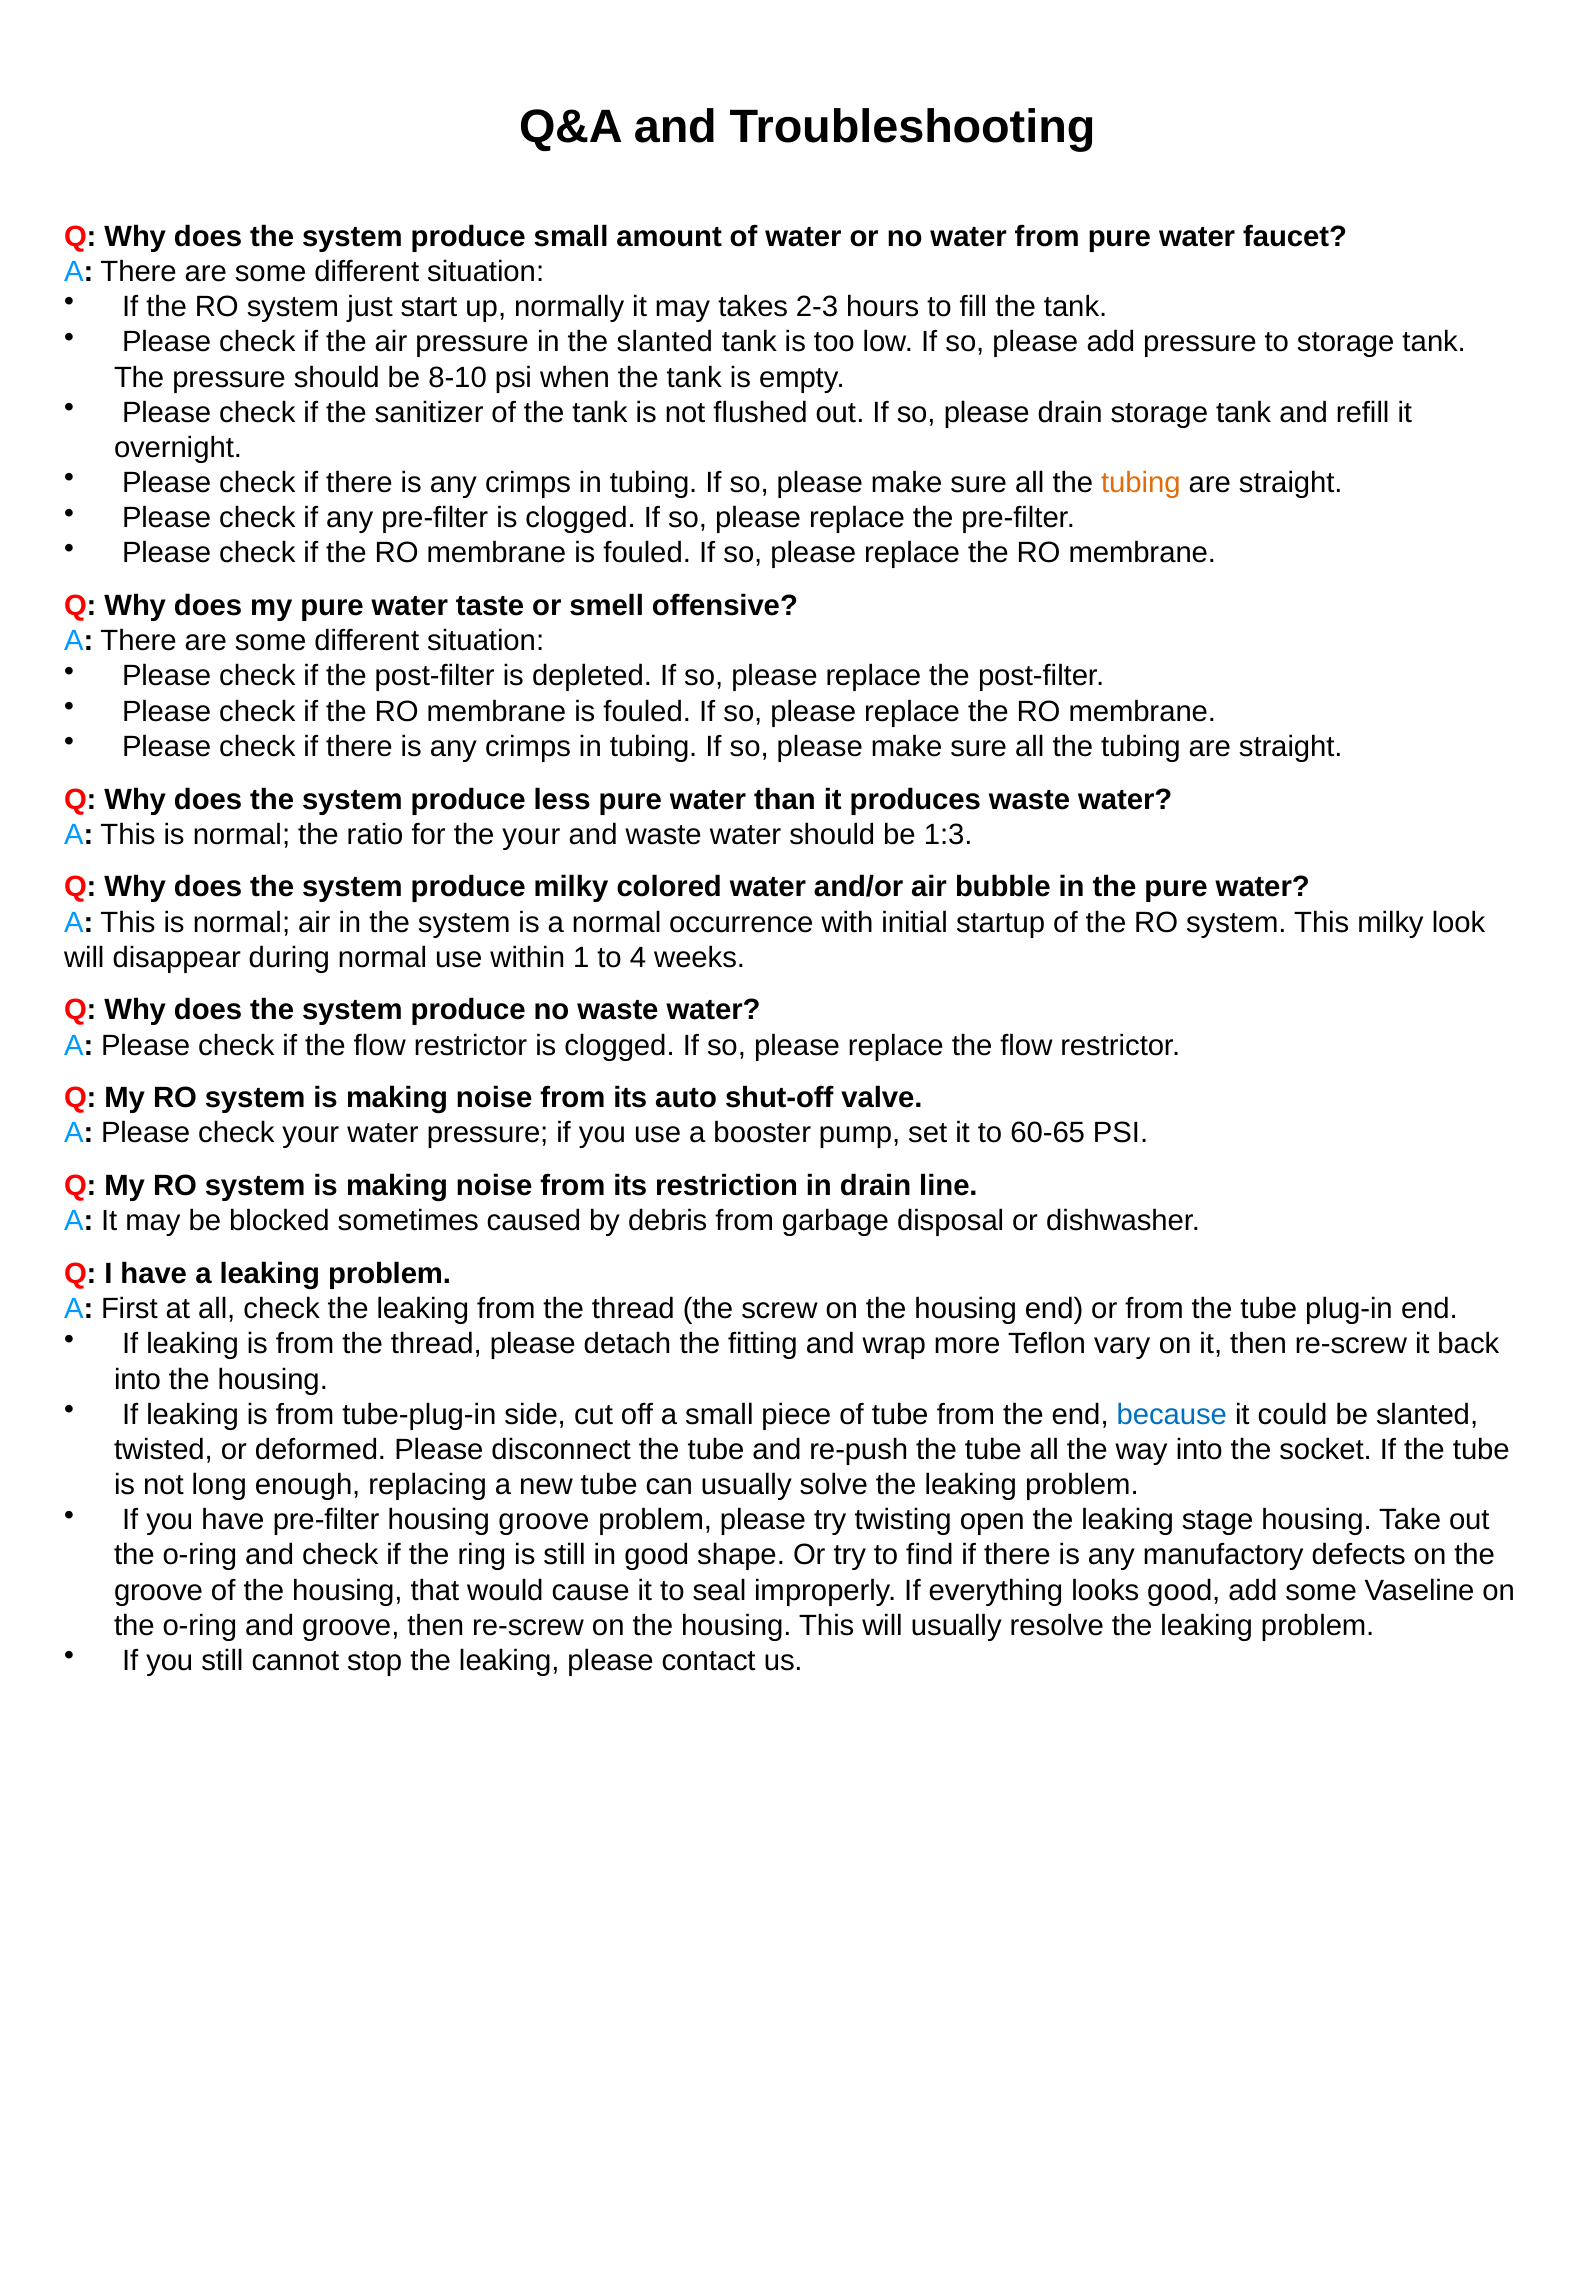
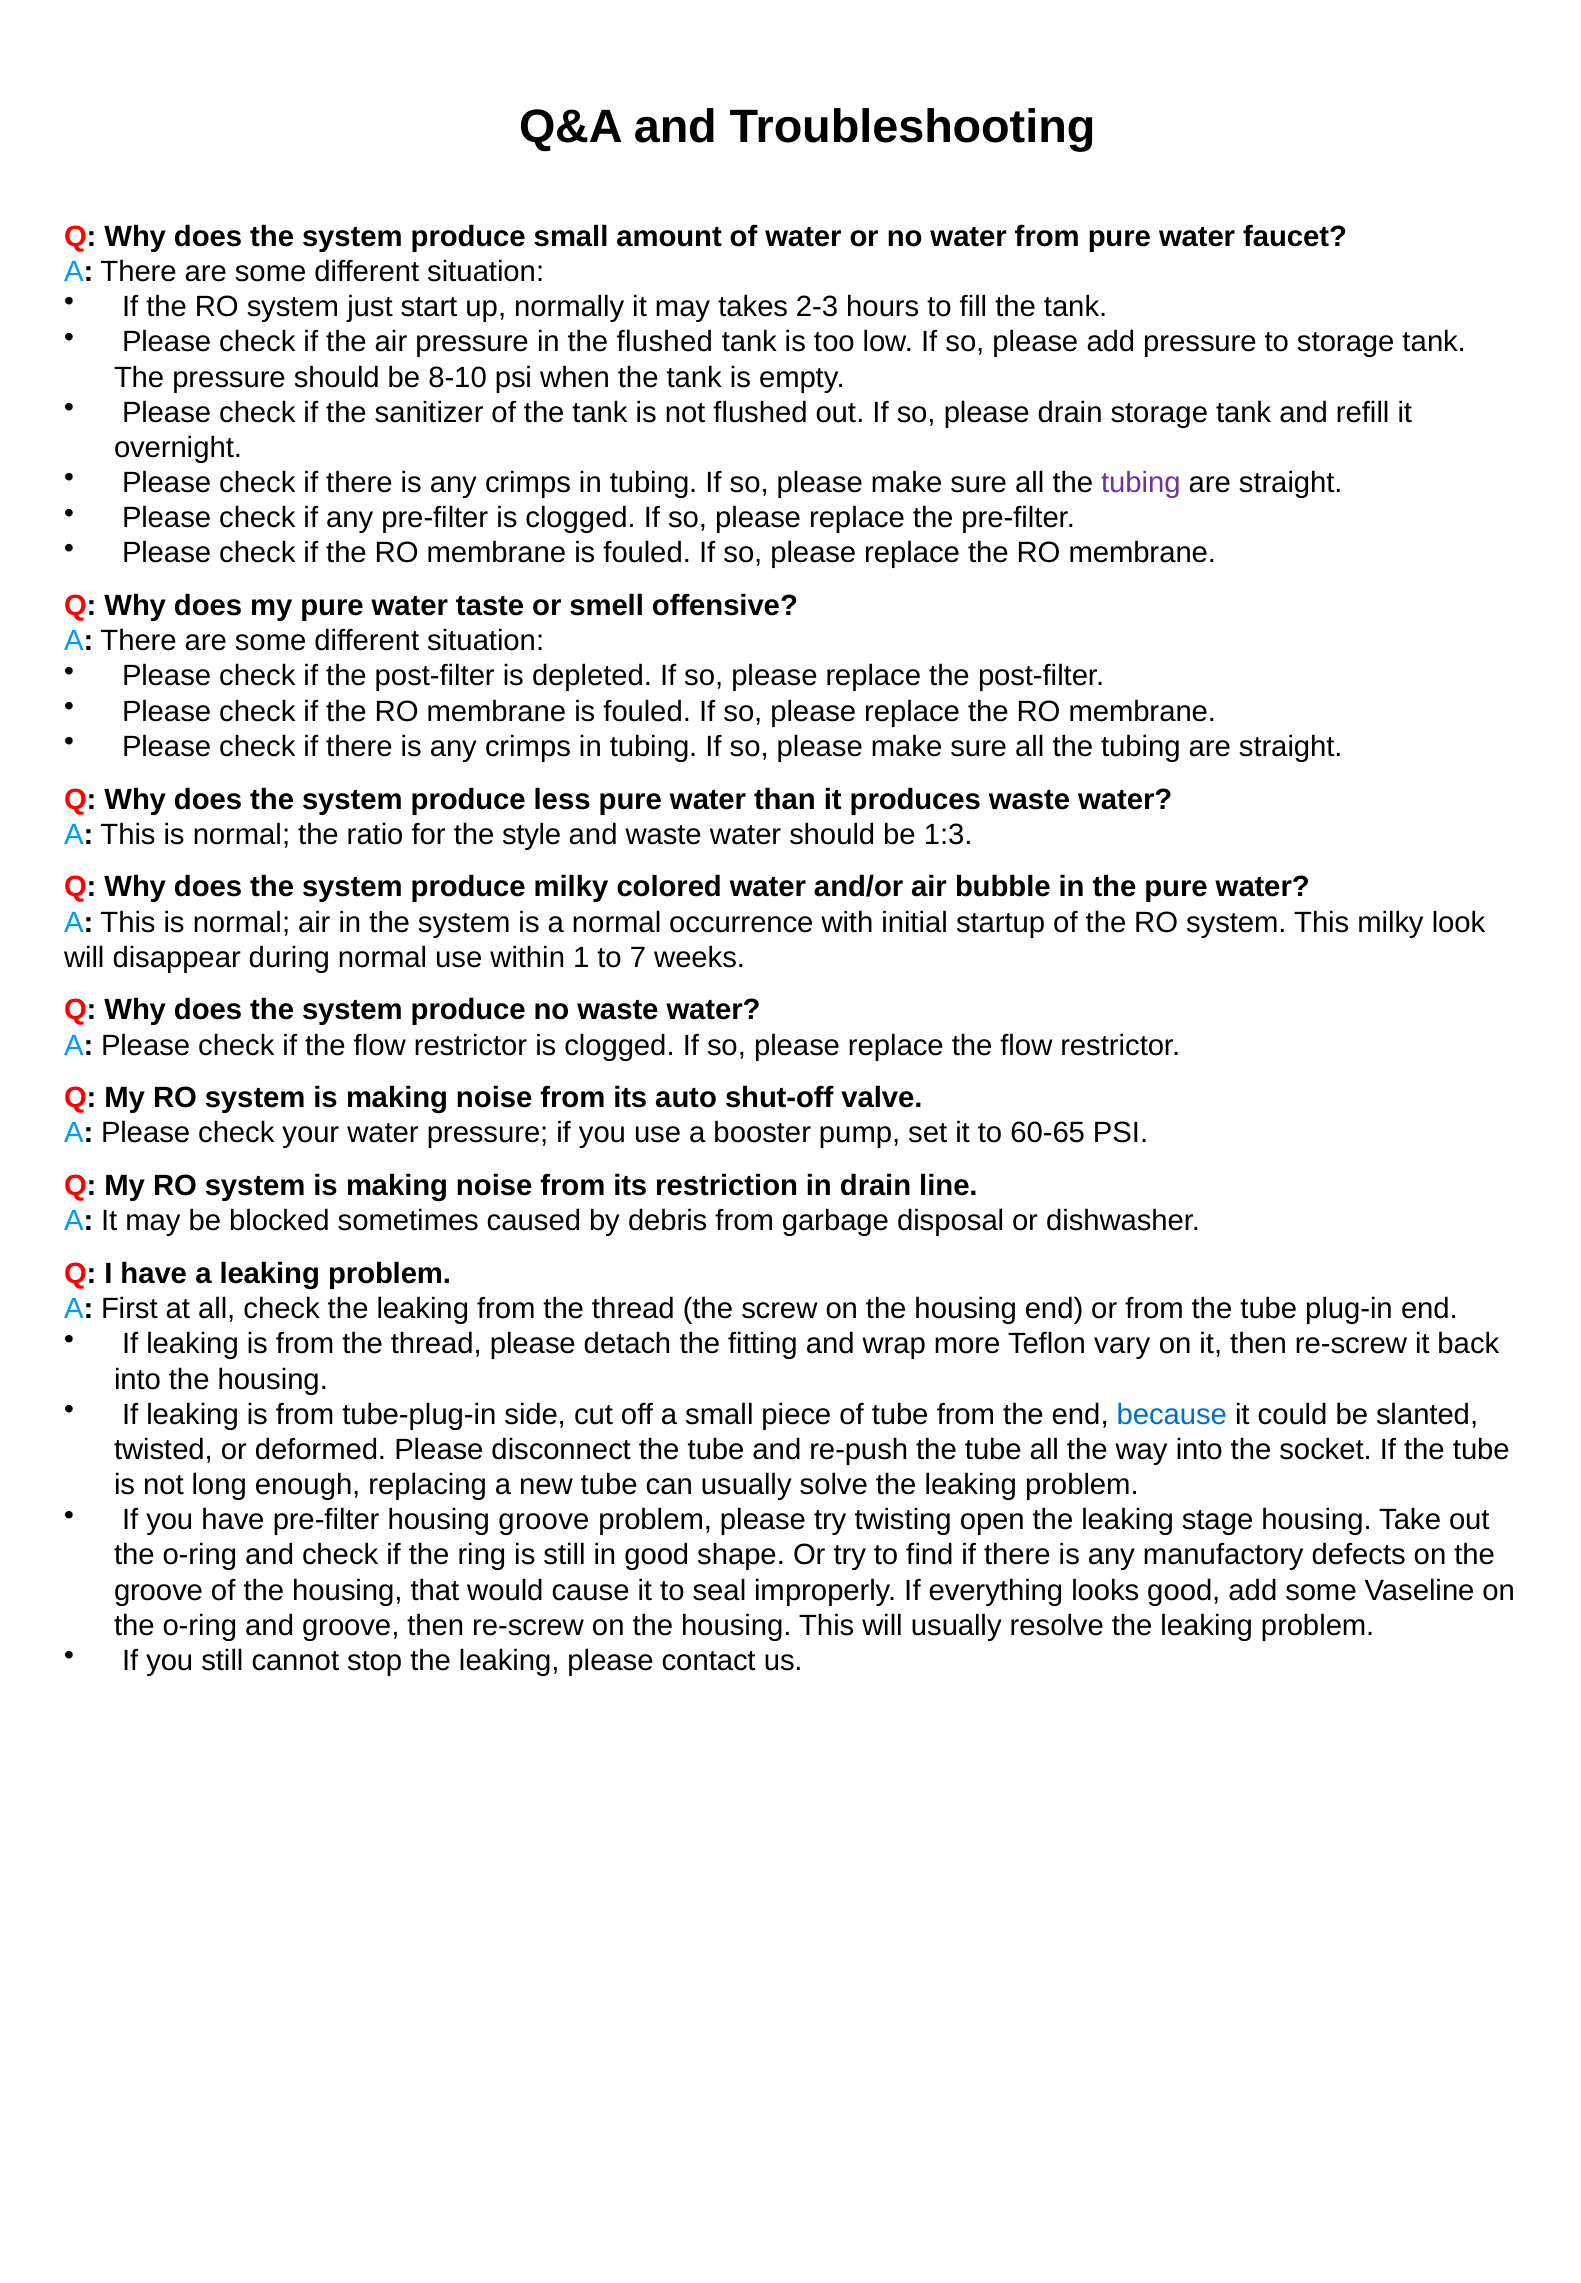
the slanted: slanted -> flushed (665, 342)
tubing colour: orange -> purple (1141, 483)
the your: your -> style (532, 835)
4: 4 -> 7 (638, 958)
